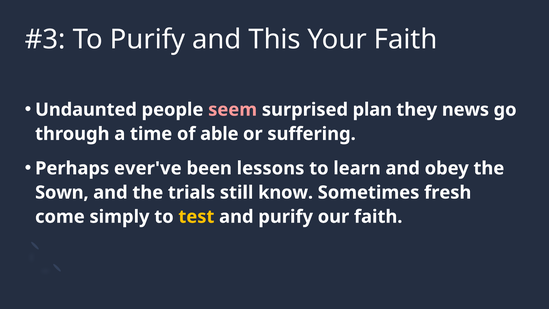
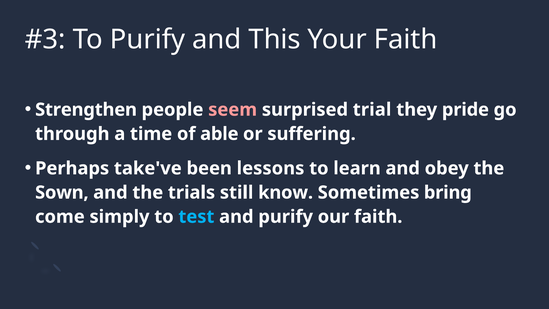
Undaunted: Undaunted -> Strengthen (86, 110)
plan: plan -> trial (372, 110)
news: news -> pride (465, 110)
ever've: ever've -> take've (148, 168)
fresh: fresh -> bring (448, 192)
test colour: yellow -> light blue (196, 217)
